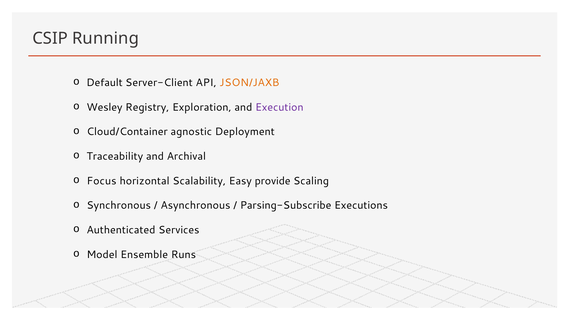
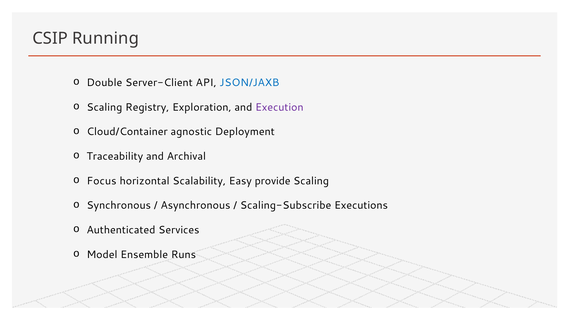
Default: Default -> Double (104, 83)
JSON/JAXB colour: orange -> blue (249, 83)
Wesley: Wesley -> Scaling (104, 107)
Parsing-Subscribe: Parsing-Subscribe -> Scaling-Subscribe (286, 206)
